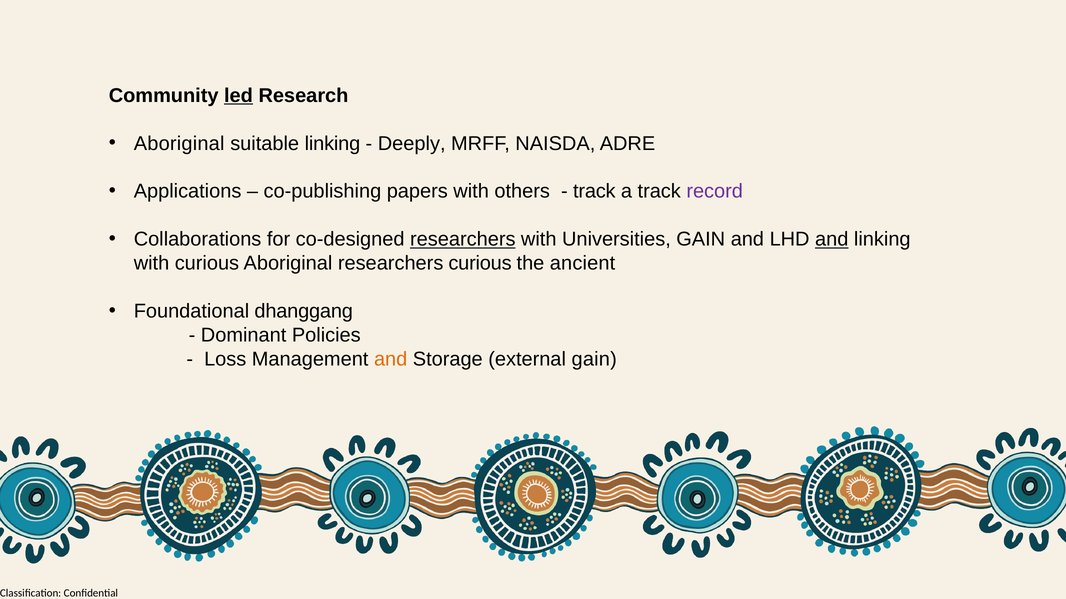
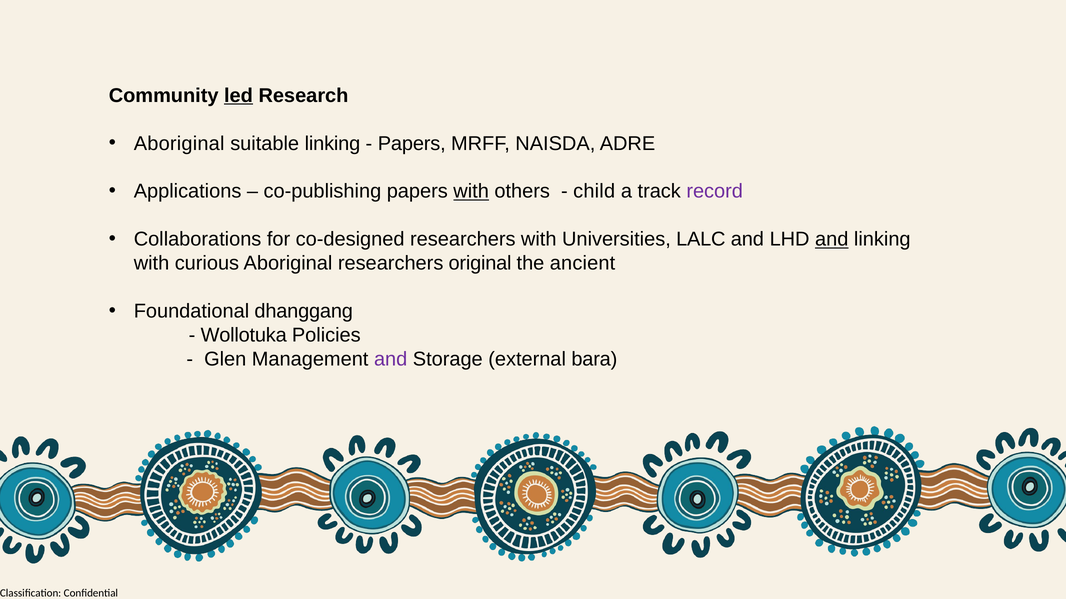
Deeply: Deeply -> Papers (412, 144)
with underline: none -> present (471, 192)
track: track -> child (594, 192)
researchers underline: present -> none (463, 240)
Universities GAIN: GAIN -> LALC (701, 240)
researchers curious: curious -> original (480, 264)
Dominant: Dominant -> Wollotuka (244, 335)
Loss: Loss -> Glen (225, 359)
and colour: orange -> purple (391, 359)
external gain: gain -> bara (594, 359)
